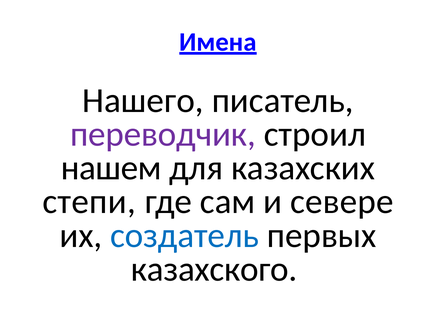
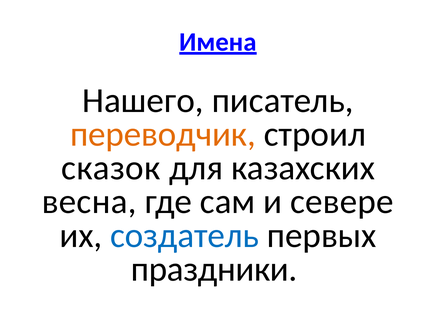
переводчик colour: purple -> orange (163, 134)
нашем: нашем -> сказок (111, 168)
степи: степи -> весна (89, 202)
казахского: казахского -> праздники (214, 269)
